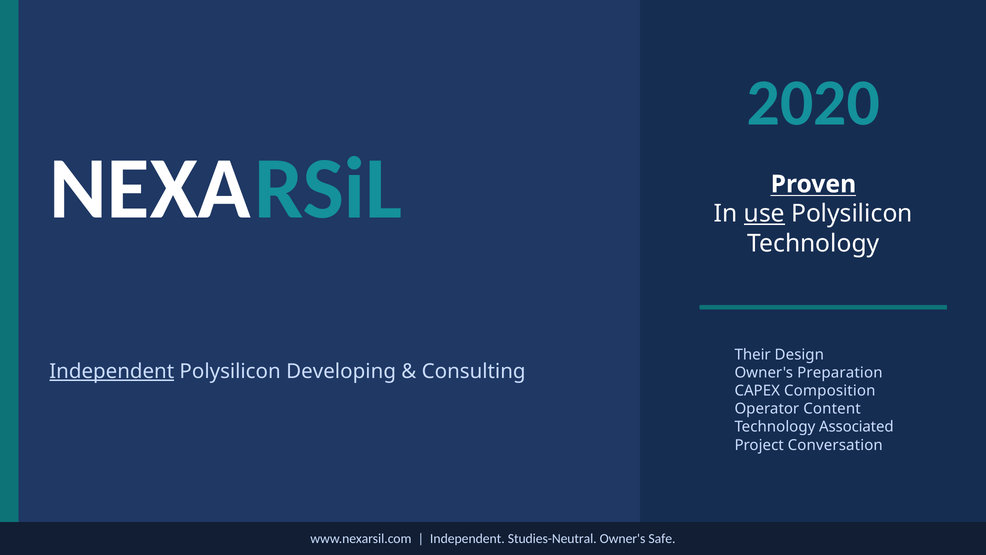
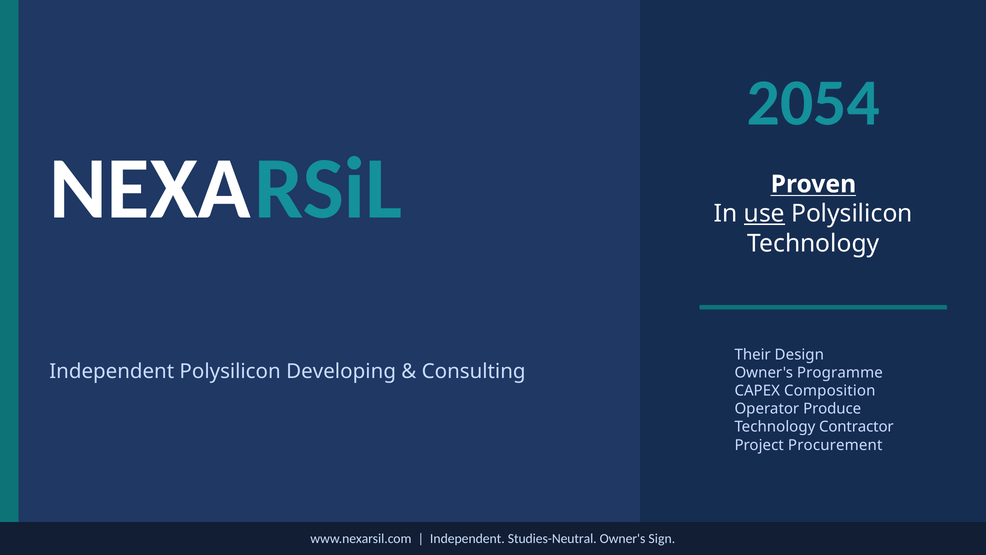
2020: 2020 -> 2054 (813, 103)
Independent underline: present -> none (112, 371)
Preparation: Preparation -> Programme (840, 372)
Content: Content -> Produce (832, 409)
Associated: Associated -> Contractor (856, 427)
Conversation: Conversation -> Procurement (835, 445)
Safe: Safe -> Sign (662, 538)
